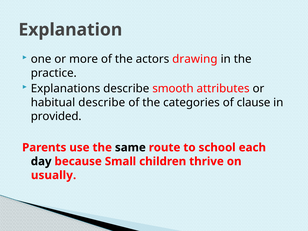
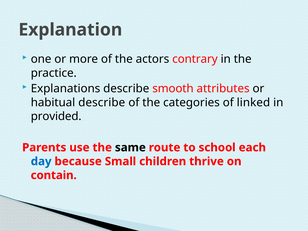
drawing: drawing -> contrary (195, 59)
clause: clause -> linked (253, 102)
day colour: black -> blue (41, 161)
usually: usually -> contain (54, 175)
